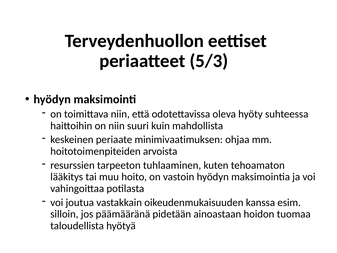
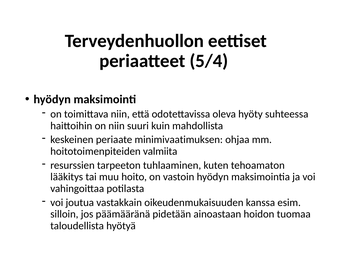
5/3: 5/3 -> 5/4 (209, 61)
arvoista: arvoista -> valmiita (160, 151)
